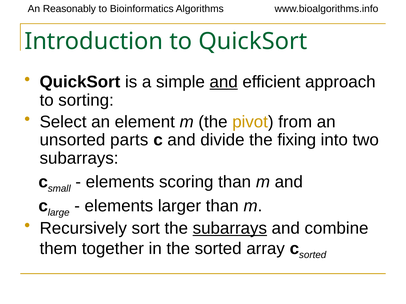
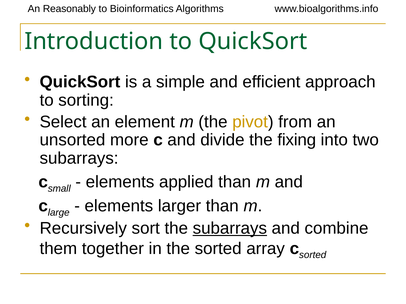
and underline: present -> none (224, 82)
parts: parts -> more (129, 140)
scoring: scoring -> applied (186, 182)
